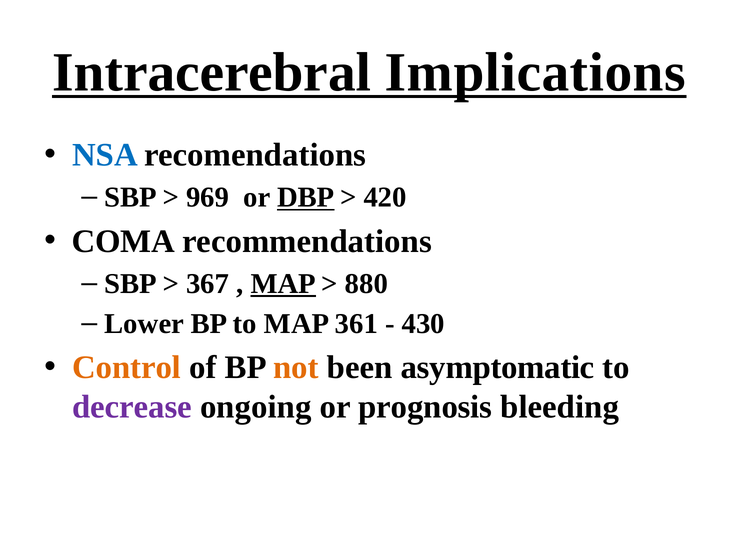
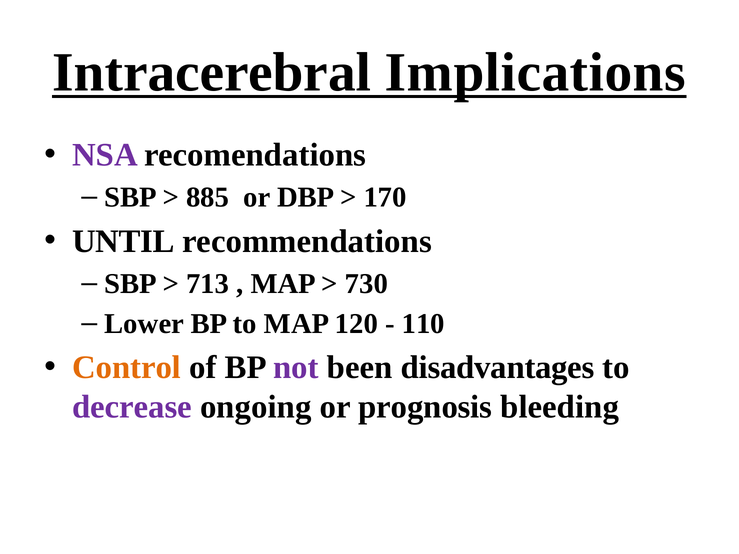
NSA colour: blue -> purple (105, 155)
969: 969 -> 885 (208, 197)
DBP underline: present -> none (306, 197)
420: 420 -> 170 (385, 197)
COMA: COMA -> UNTIL (123, 241)
367: 367 -> 713 (208, 284)
MAP underline: present -> none (283, 284)
880: 880 -> 730 (367, 284)
361: 361 -> 120 (356, 324)
430: 430 -> 110 (423, 324)
not colour: orange -> purple (296, 368)
asymptomatic: asymptomatic -> disadvantages (498, 368)
